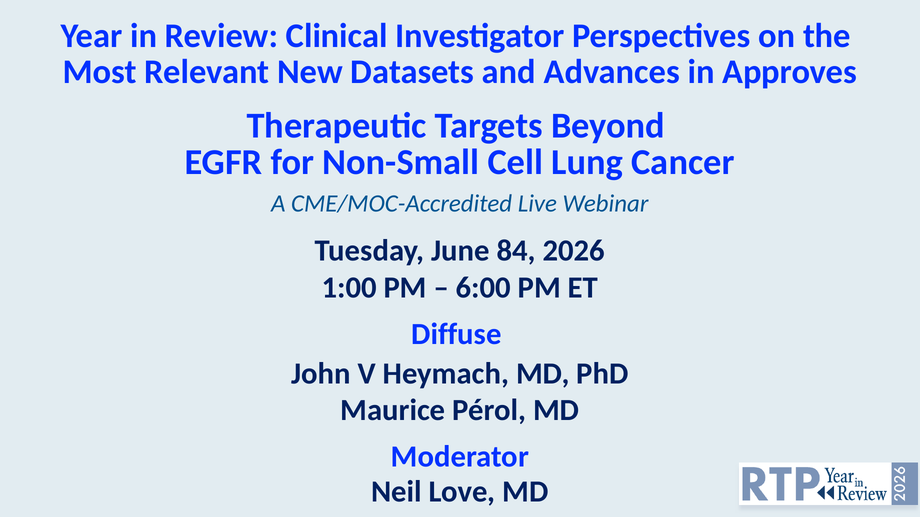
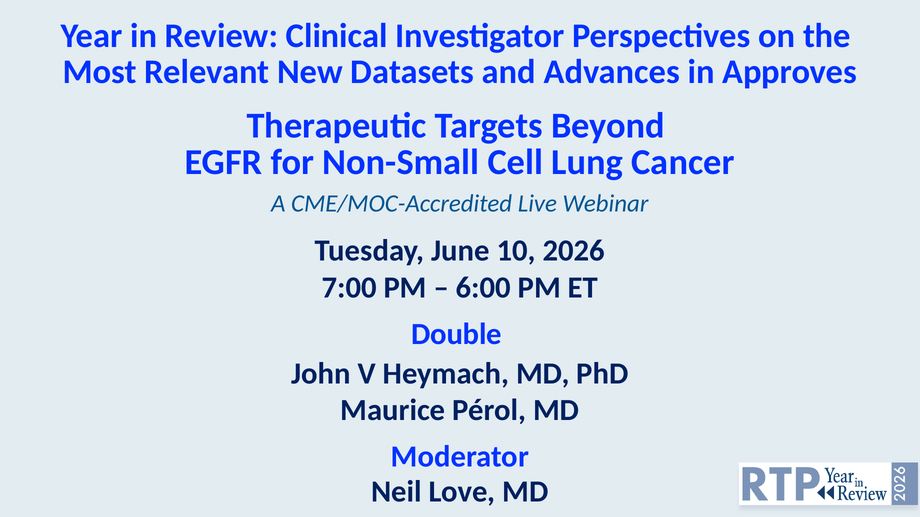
84: 84 -> 10 (516, 251)
1:00: 1:00 -> 7:00 (349, 288)
Diffuse: Diffuse -> Double (457, 334)
